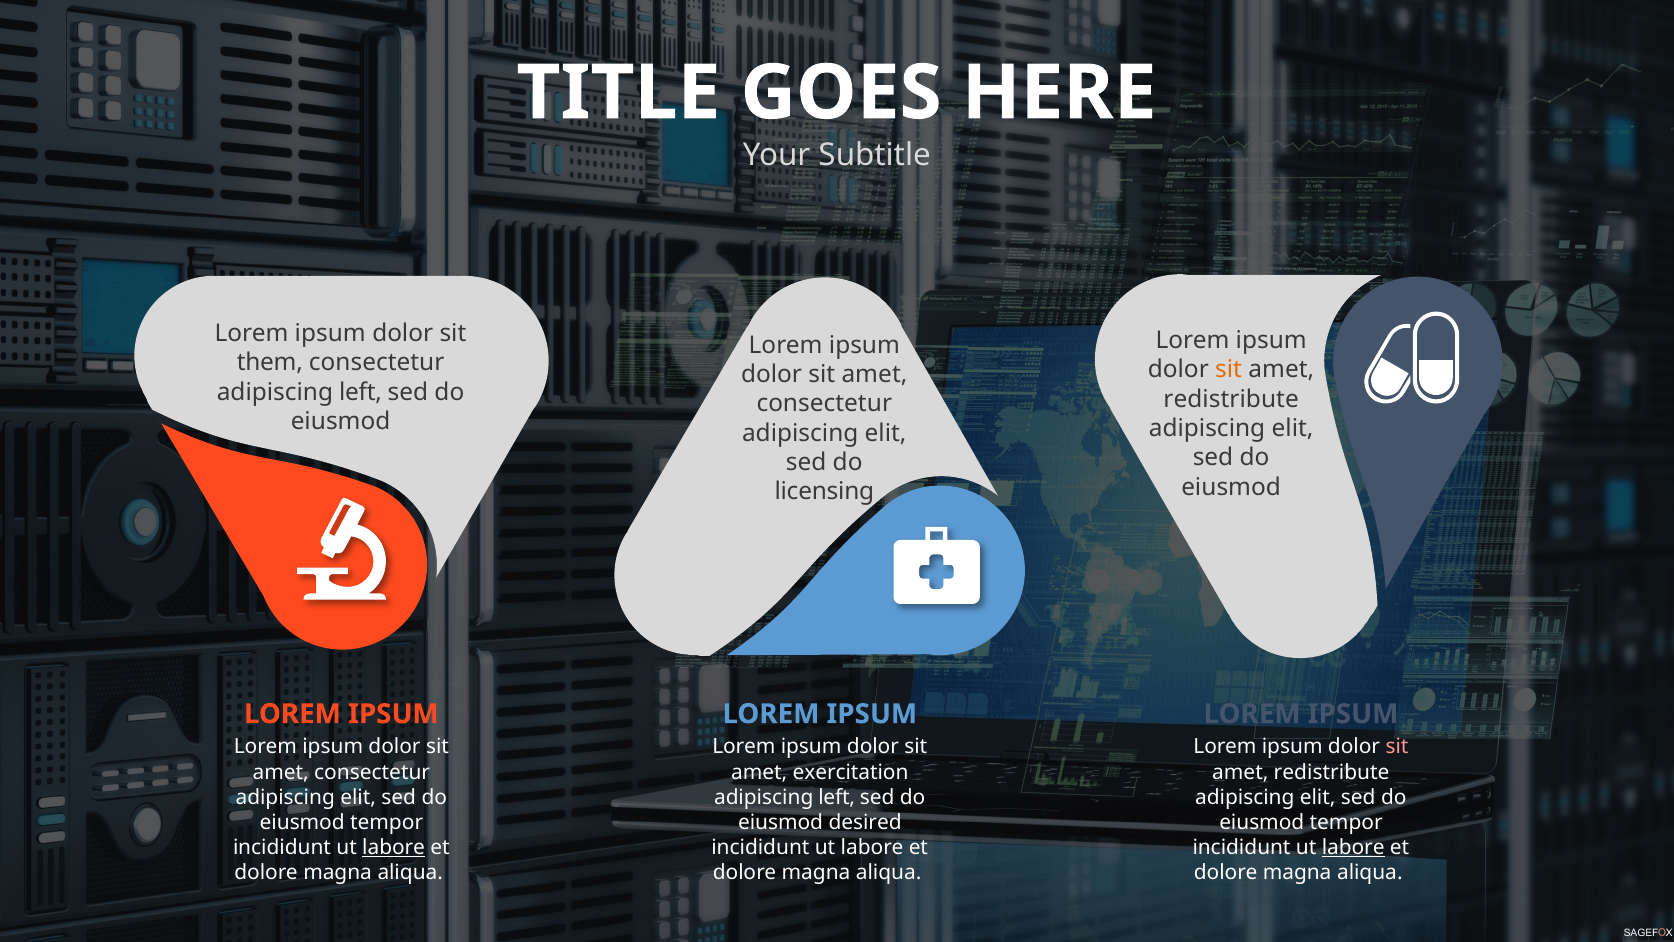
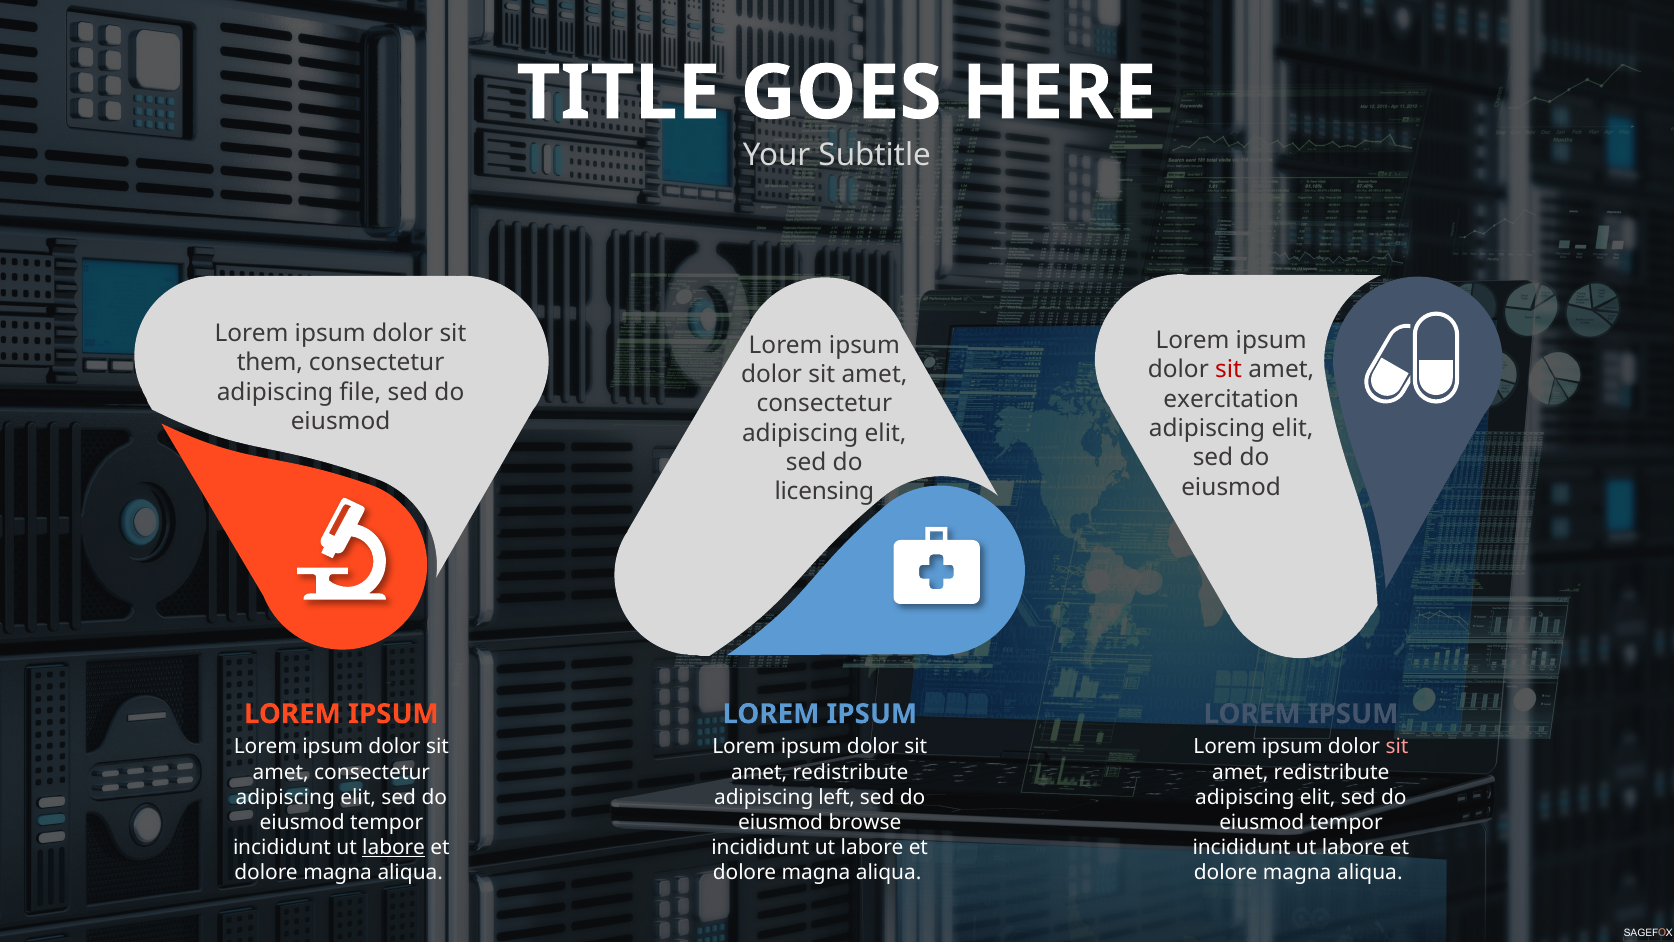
sit colour: orange -> red (1229, 370)
left: left -> file (360, 392)
redistribute: redistribute -> exercitation (1231, 399)
exercitation: exercitation -> redistribute (850, 772)
desired: desired -> browse (865, 822)
labore underline: present -> none (1353, 847)
